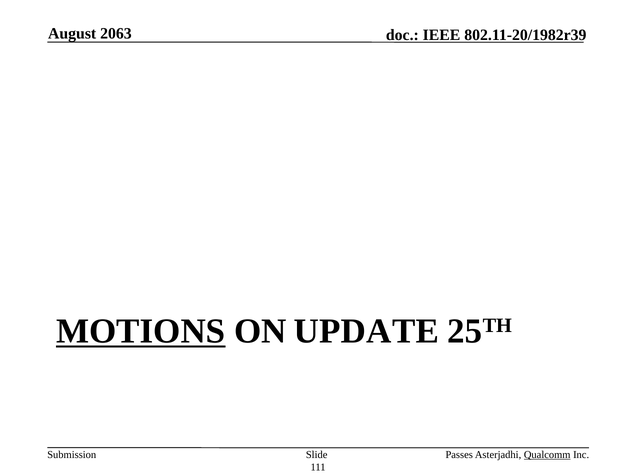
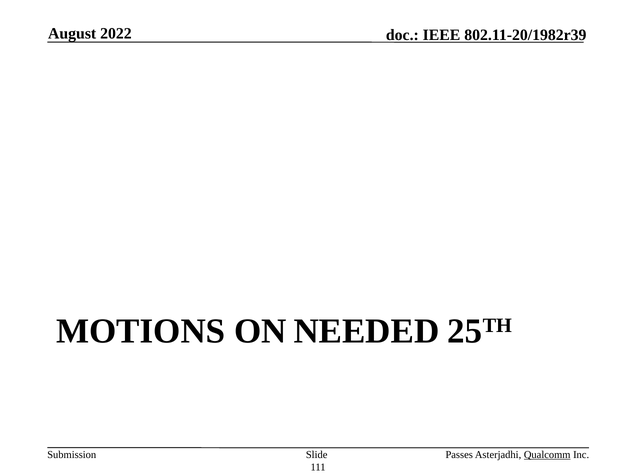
2063: 2063 -> 2022 (116, 33)
MOTIONS underline: present -> none (141, 331)
UPDATE: UPDATE -> NEEDED (366, 331)
